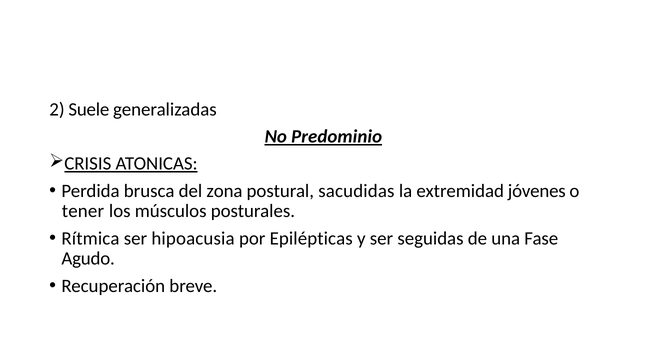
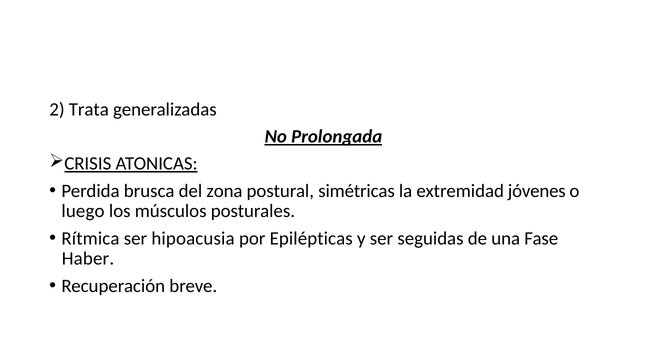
Suele: Suele -> Trata (89, 109)
Predominio: Predominio -> Prolongada (337, 137)
sacudidas: sacudidas -> simétricas (357, 191)
tener: tener -> luego (83, 211)
Agudo: Agudo -> Haber (88, 259)
